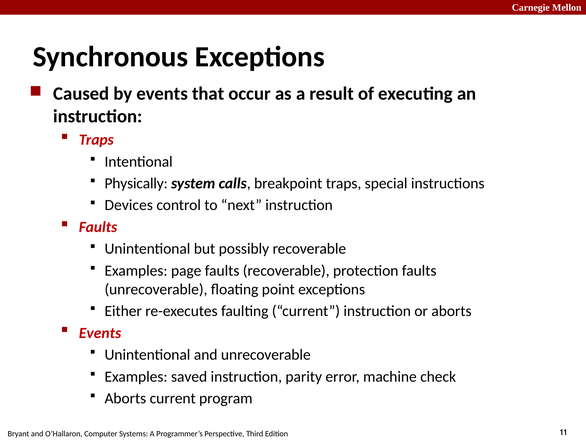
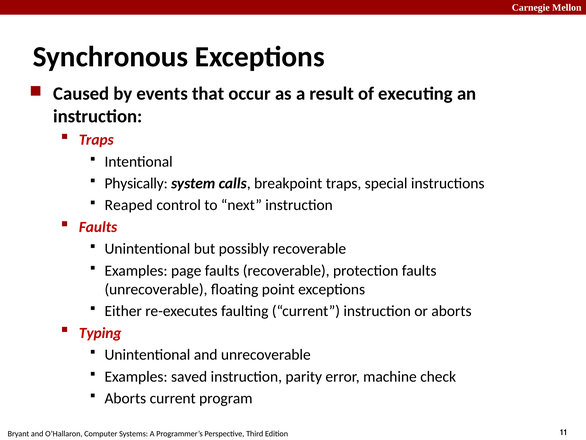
Devices: Devices -> Reaped (129, 205)
Events: Events -> Typing (100, 333)
